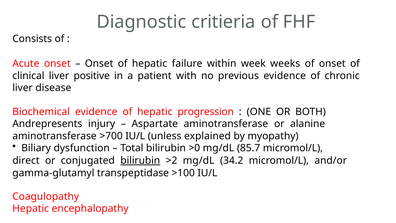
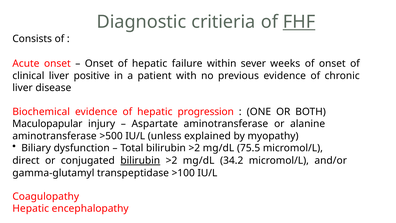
FHF underline: none -> present (299, 22)
week: week -> sever (253, 63)
Andrepresents: Andrepresents -> Maculopapular (47, 124)
>700: >700 -> >500 (111, 136)
Total bilirubin >0: >0 -> >2 (194, 148)
85.7: 85.7 -> 75.5 (249, 148)
